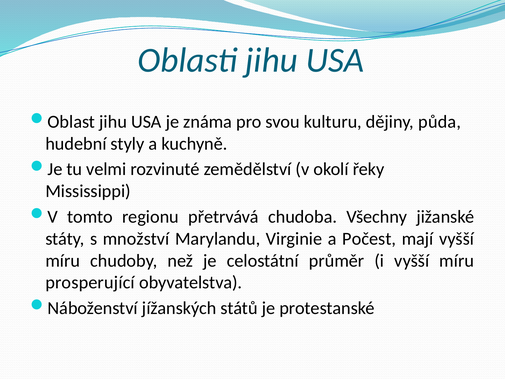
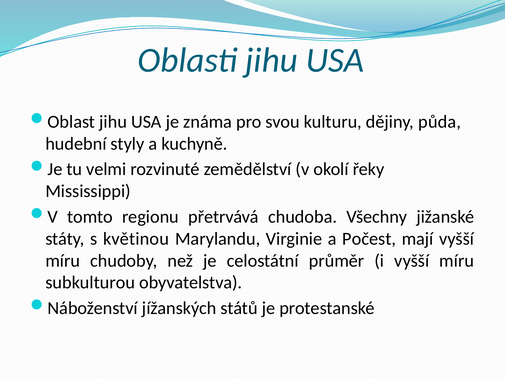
množství: množství -> květinou (136, 239)
prosperující: prosperující -> subkulturou (90, 282)
